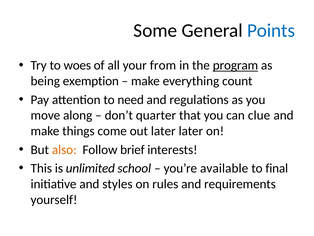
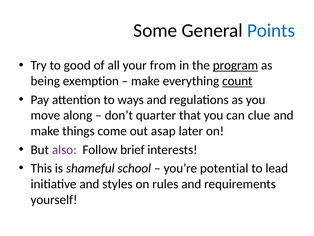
woes: woes -> good (77, 65)
count underline: none -> present (237, 81)
need: need -> ways (131, 99)
out later: later -> asap (163, 131)
also colour: orange -> purple (64, 149)
unlimited: unlimited -> shameful (90, 168)
available: available -> potential (224, 168)
final: final -> lead (277, 168)
